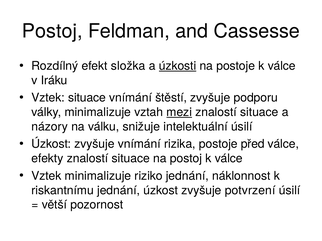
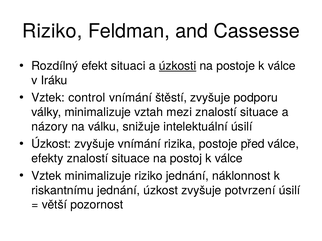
Postoj: Postoj -> Riziko (52, 31)
složka: složka -> situaci (128, 66)
Vztek situace: situace -> control (87, 98)
mezi underline: present -> none (179, 112)
